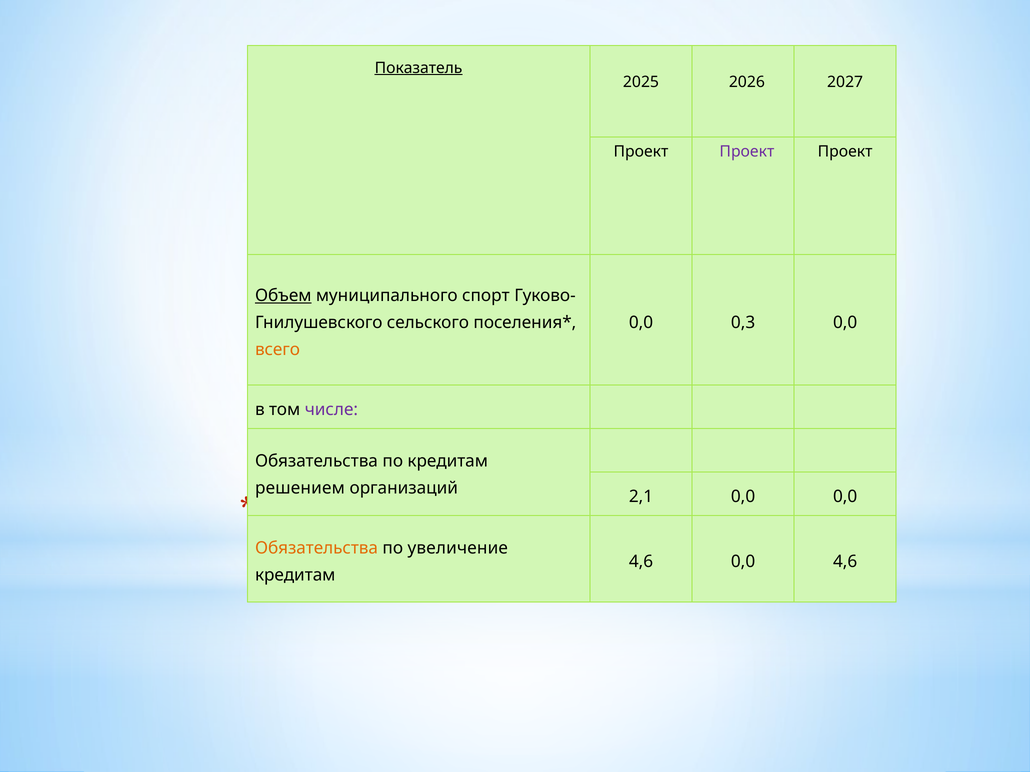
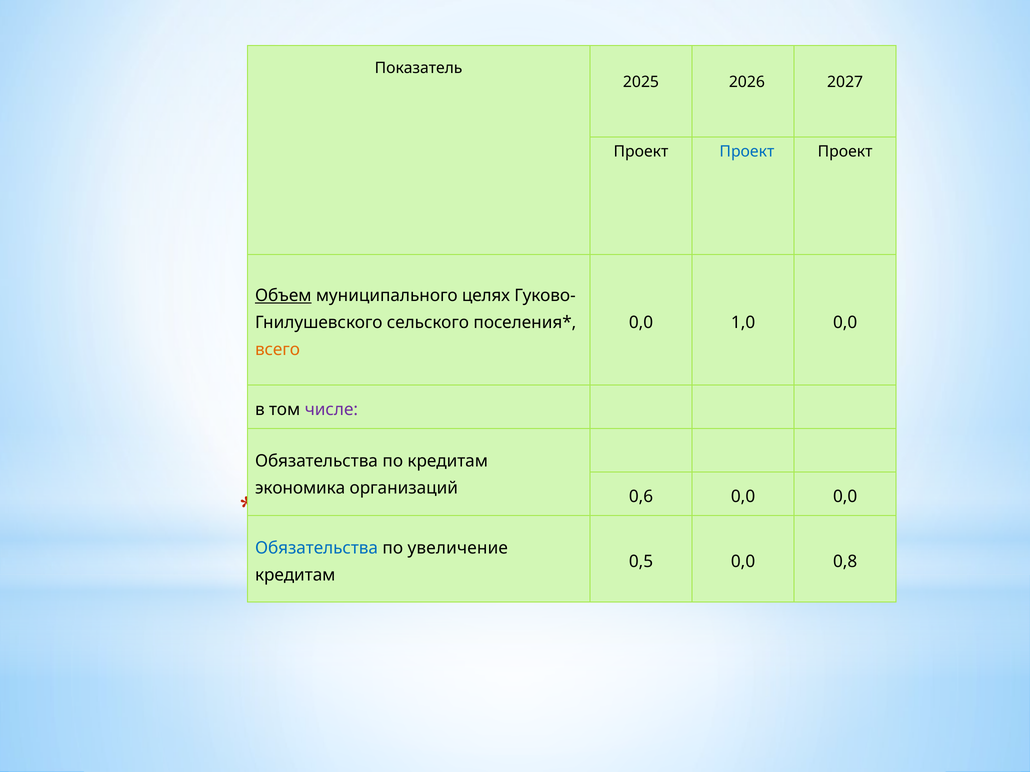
Показатель underline: present -> none (419, 68)
Проект colour: purple -> blue (747, 152)
спорт: спорт -> целях (486, 296)
0,3: 0,3 -> 1,0 (743, 323)
решением: решением -> экономика (300, 488)
2,1: 2,1 -> 0,6 (641, 497)
Обязательства colour: orange -> blue (316, 548)
4,6: 4,6 -> 0,5 (641, 562)
0,0 4,6: 4,6 -> 0,8 (845, 562)
